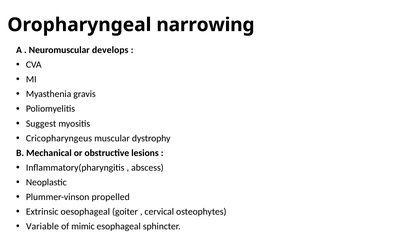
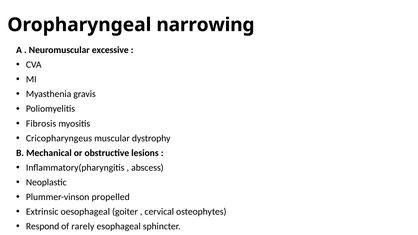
develops: develops -> excessive (110, 50)
Suggest: Suggest -> Fibrosis (41, 124)
Variable: Variable -> Respond (43, 226)
mimic: mimic -> rarely (83, 226)
